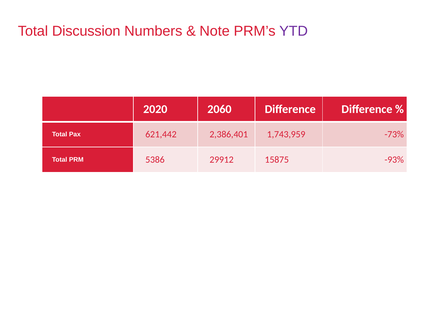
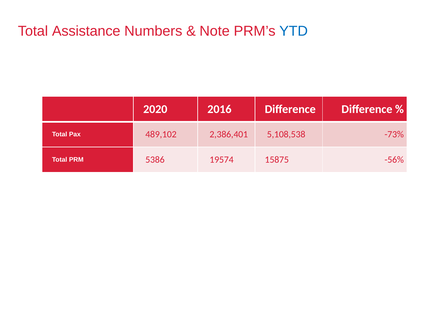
Discussion: Discussion -> Assistance (86, 31)
YTD colour: purple -> blue (294, 31)
2060: 2060 -> 2016 (219, 109)
621,442: 621,442 -> 489,102 (161, 135)
1,743,959: 1,743,959 -> 5,108,538 (286, 135)
29912: 29912 -> 19574 (222, 160)
-93%: -93% -> -56% (394, 160)
